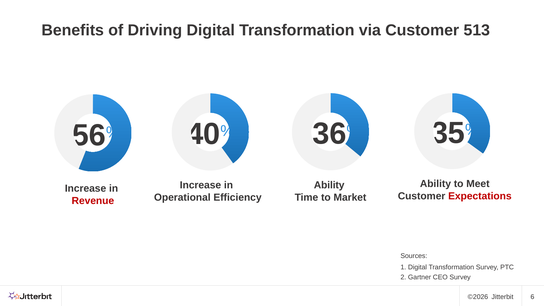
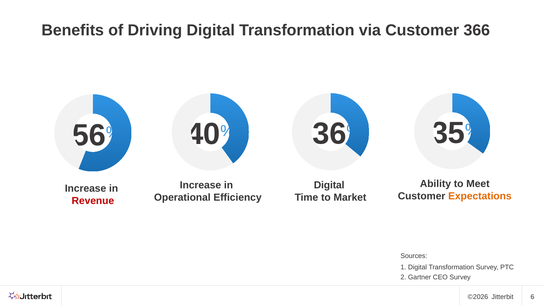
513: 513 -> 366 (477, 30)
Ability: Ability -> Digital (329, 185)
Expectations colour: red -> orange (480, 196)
